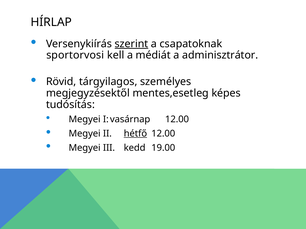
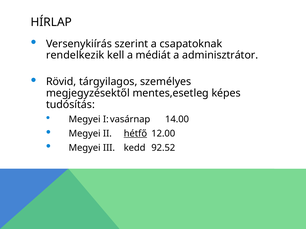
szerint underline: present -> none (131, 44)
sportorvosi: sportorvosi -> rendelkezik (75, 55)
12.00: 12.00 -> 14.00 (177, 120)
19.00: 19.00 -> 92.52 (163, 148)
